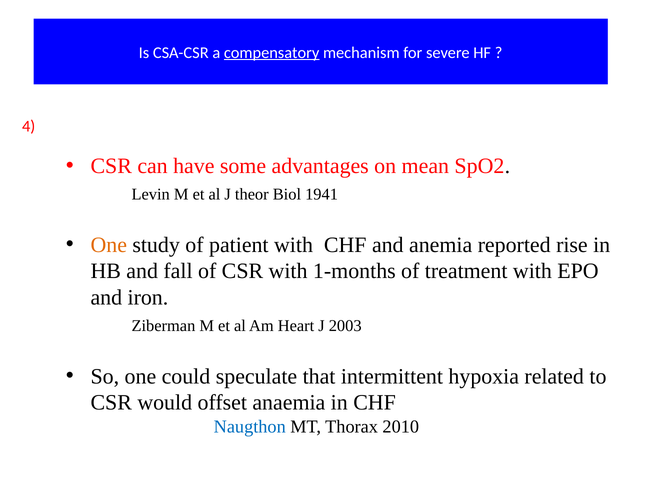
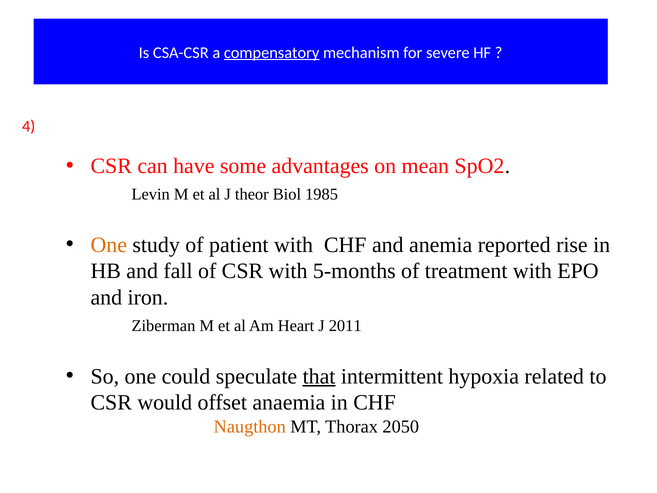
1941: 1941 -> 1985 (322, 194)
1-months: 1-months -> 5-months (354, 271)
2003: 2003 -> 2011 (345, 325)
that underline: none -> present (319, 376)
Naugthon colour: blue -> orange (250, 426)
2010: 2010 -> 2050 (401, 426)
